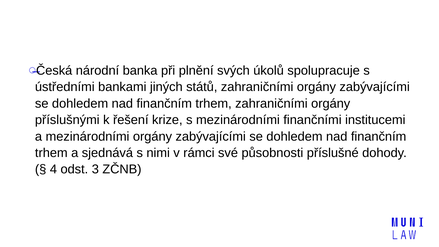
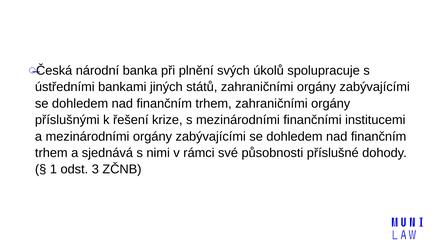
4: 4 -> 1 (53, 169)
